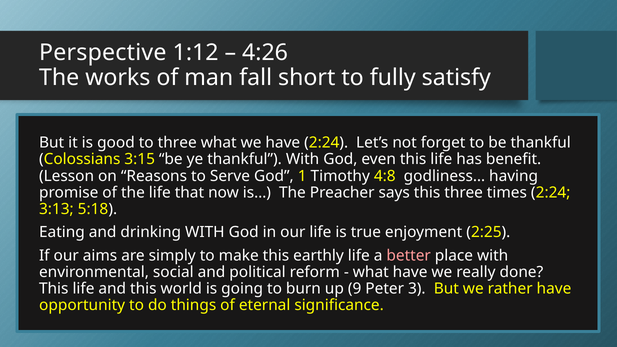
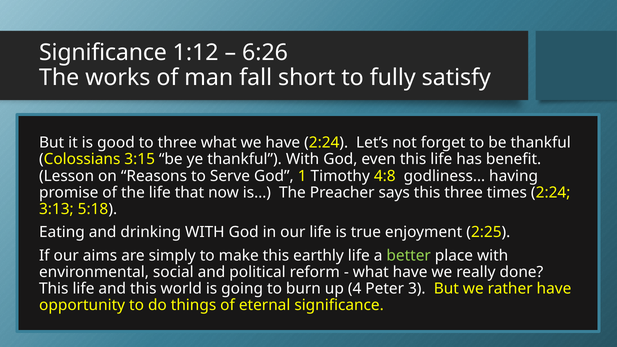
Perspective: Perspective -> Significance (103, 53)
4:26: 4:26 -> 6:26 (265, 53)
better colour: pink -> light green (409, 255)
9: 9 -> 4 (355, 289)
